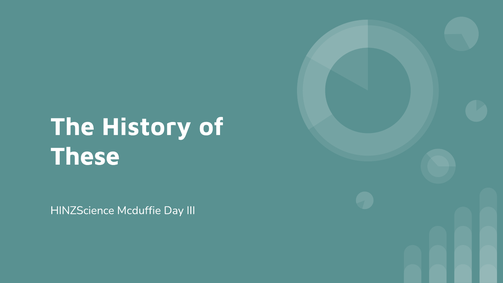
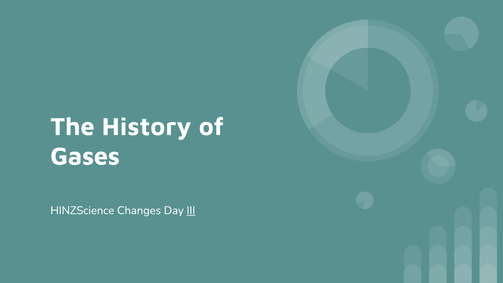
These: These -> Gases (85, 156)
Mcduffie: Mcduffie -> Changes (139, 210)
III underline: none -> present (191, 210)
